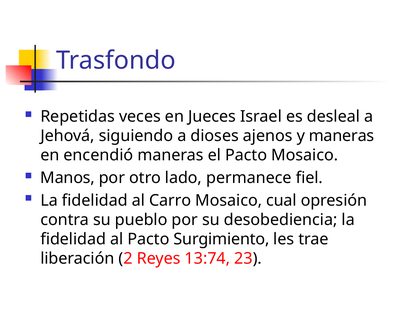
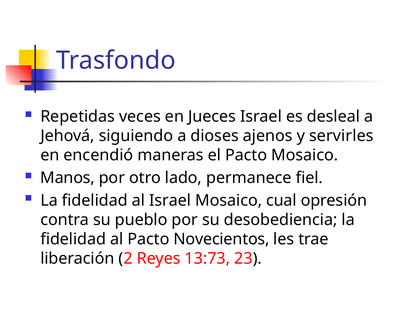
y maneras: maneras -> servirles (341, 136)
al Carro: Carro -> Israel (170, 200)
Surgimiento: Surgimiento -> Novecientos (221, 239)
13:74: 13:74 -> 13:73 (207, 258)
